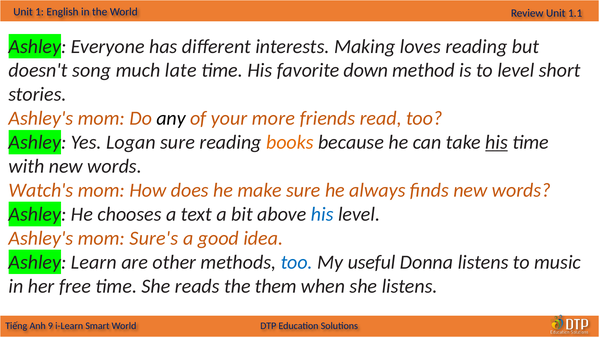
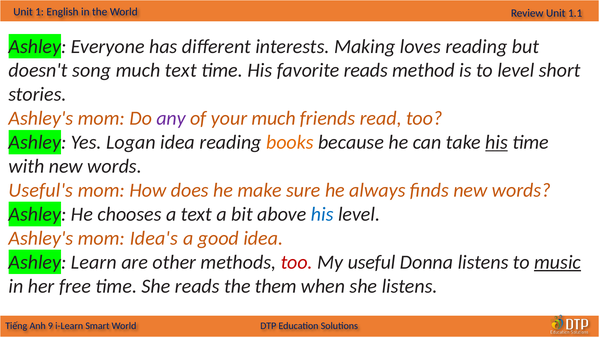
much late: late -> text (181, 70)
favorite down: down -> reads (366, 70)
any colour: black -> purple (171, 118)
your more: more -> much (274, 118)
Logan sure: sure -> idea (178, 142)
Watch's: Watch's -> Useful's (41, 190)
Sure's: Sure's -> Idea's (154, 238)
too colour: blue -> red (297, 262)
music underline: none -> present (558, 262)
